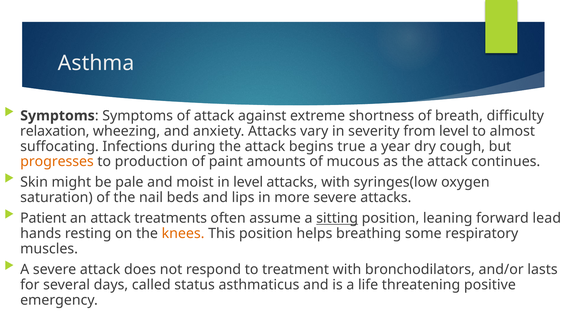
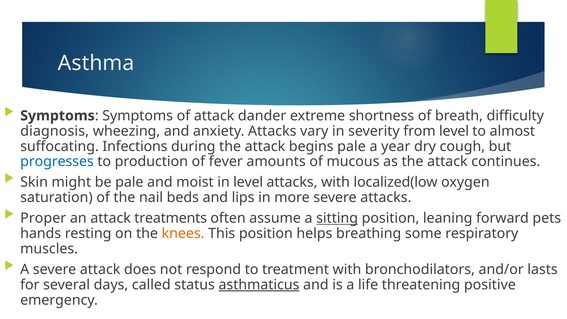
against: against -> dander (262, 116)
relaxation: relaxation -> diagnosis (55, 131)
begins true: true -> pale (351, 146)
progresses colour: orange -> blue (57, 162)
paint: paint -> fever (226, 162)
syringes(low: syringes(low -> localized(low (396, 182)
Patient: Patient -> Proper (43, 218)
lead: lead -> pets (547, 218)
asthmaticus underline: none -> present (259, 285)
